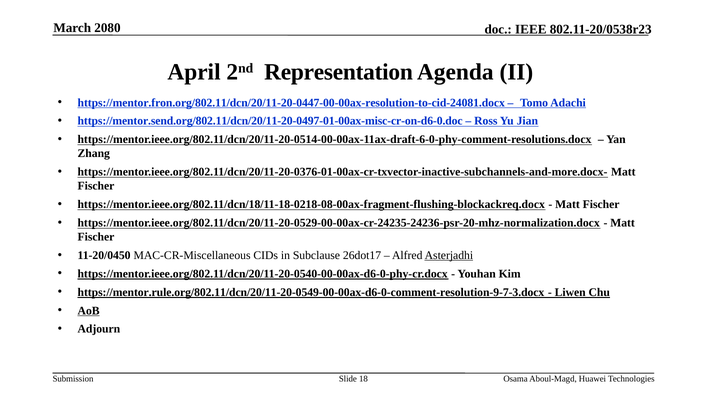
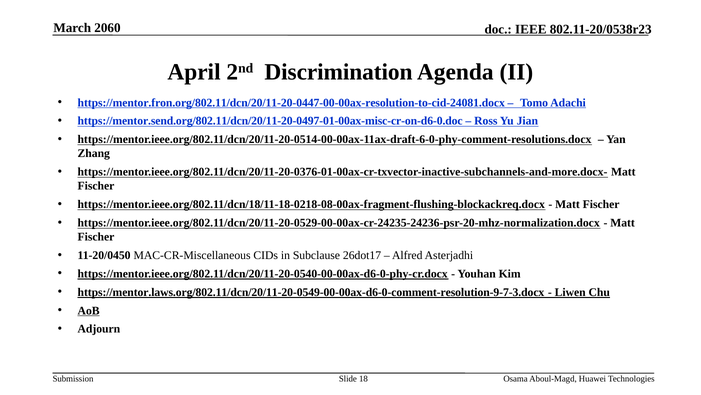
2080: 2080 -> 2060 (107, 28)
Representation: Representation -> Discrimination (338, 72)
Asterjadhi underline: present -> none (449, 255)
https://mentor.rule.org/802.11/dcn/20/11-20-0549-00-00ax-d6-0-comment-resolution-9-7-3.docx: https://mentor.rule.org/802.11/dcn/20/11-20-0549-00-00ax-d6-0-comment-resolution-9-7-3.docx -> https://mentor.laws.org/802.11/dcn/20/11-20-0549-00-00ax-d6-0-comment-resolution-9-7-3.docx (311, 292)
